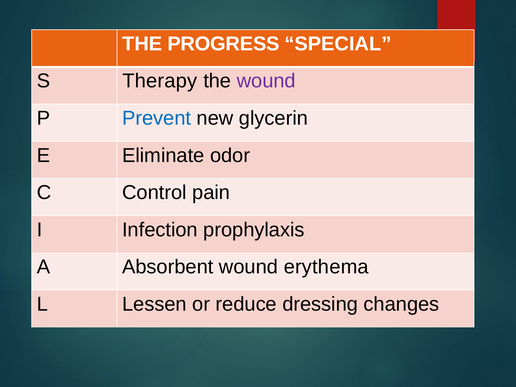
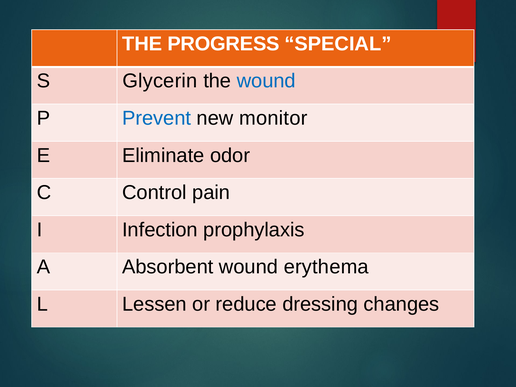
Therapy: Therapy -> Glycerin (160, 81)
wound colour: purple -> blue (266, 81)
glycerin: glycerin -> monitor (273, 118)
